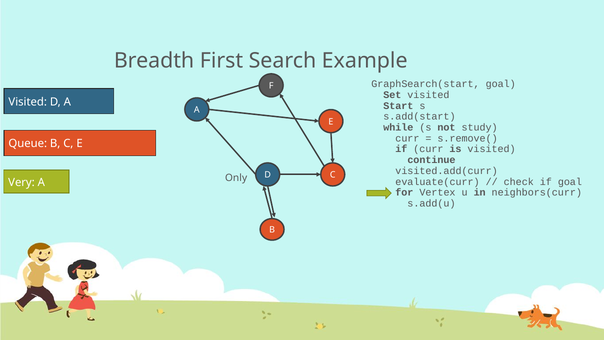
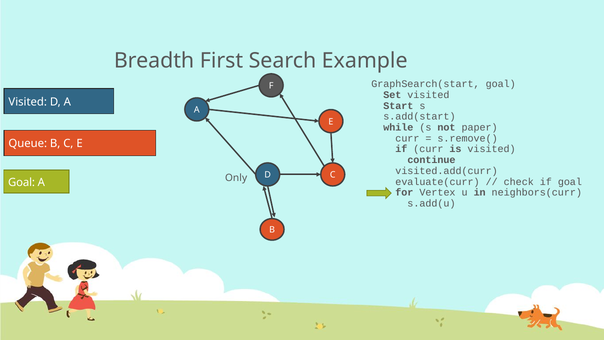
study: study -> paper (480, 127)
Very: Very -> Goal (22, 182)
